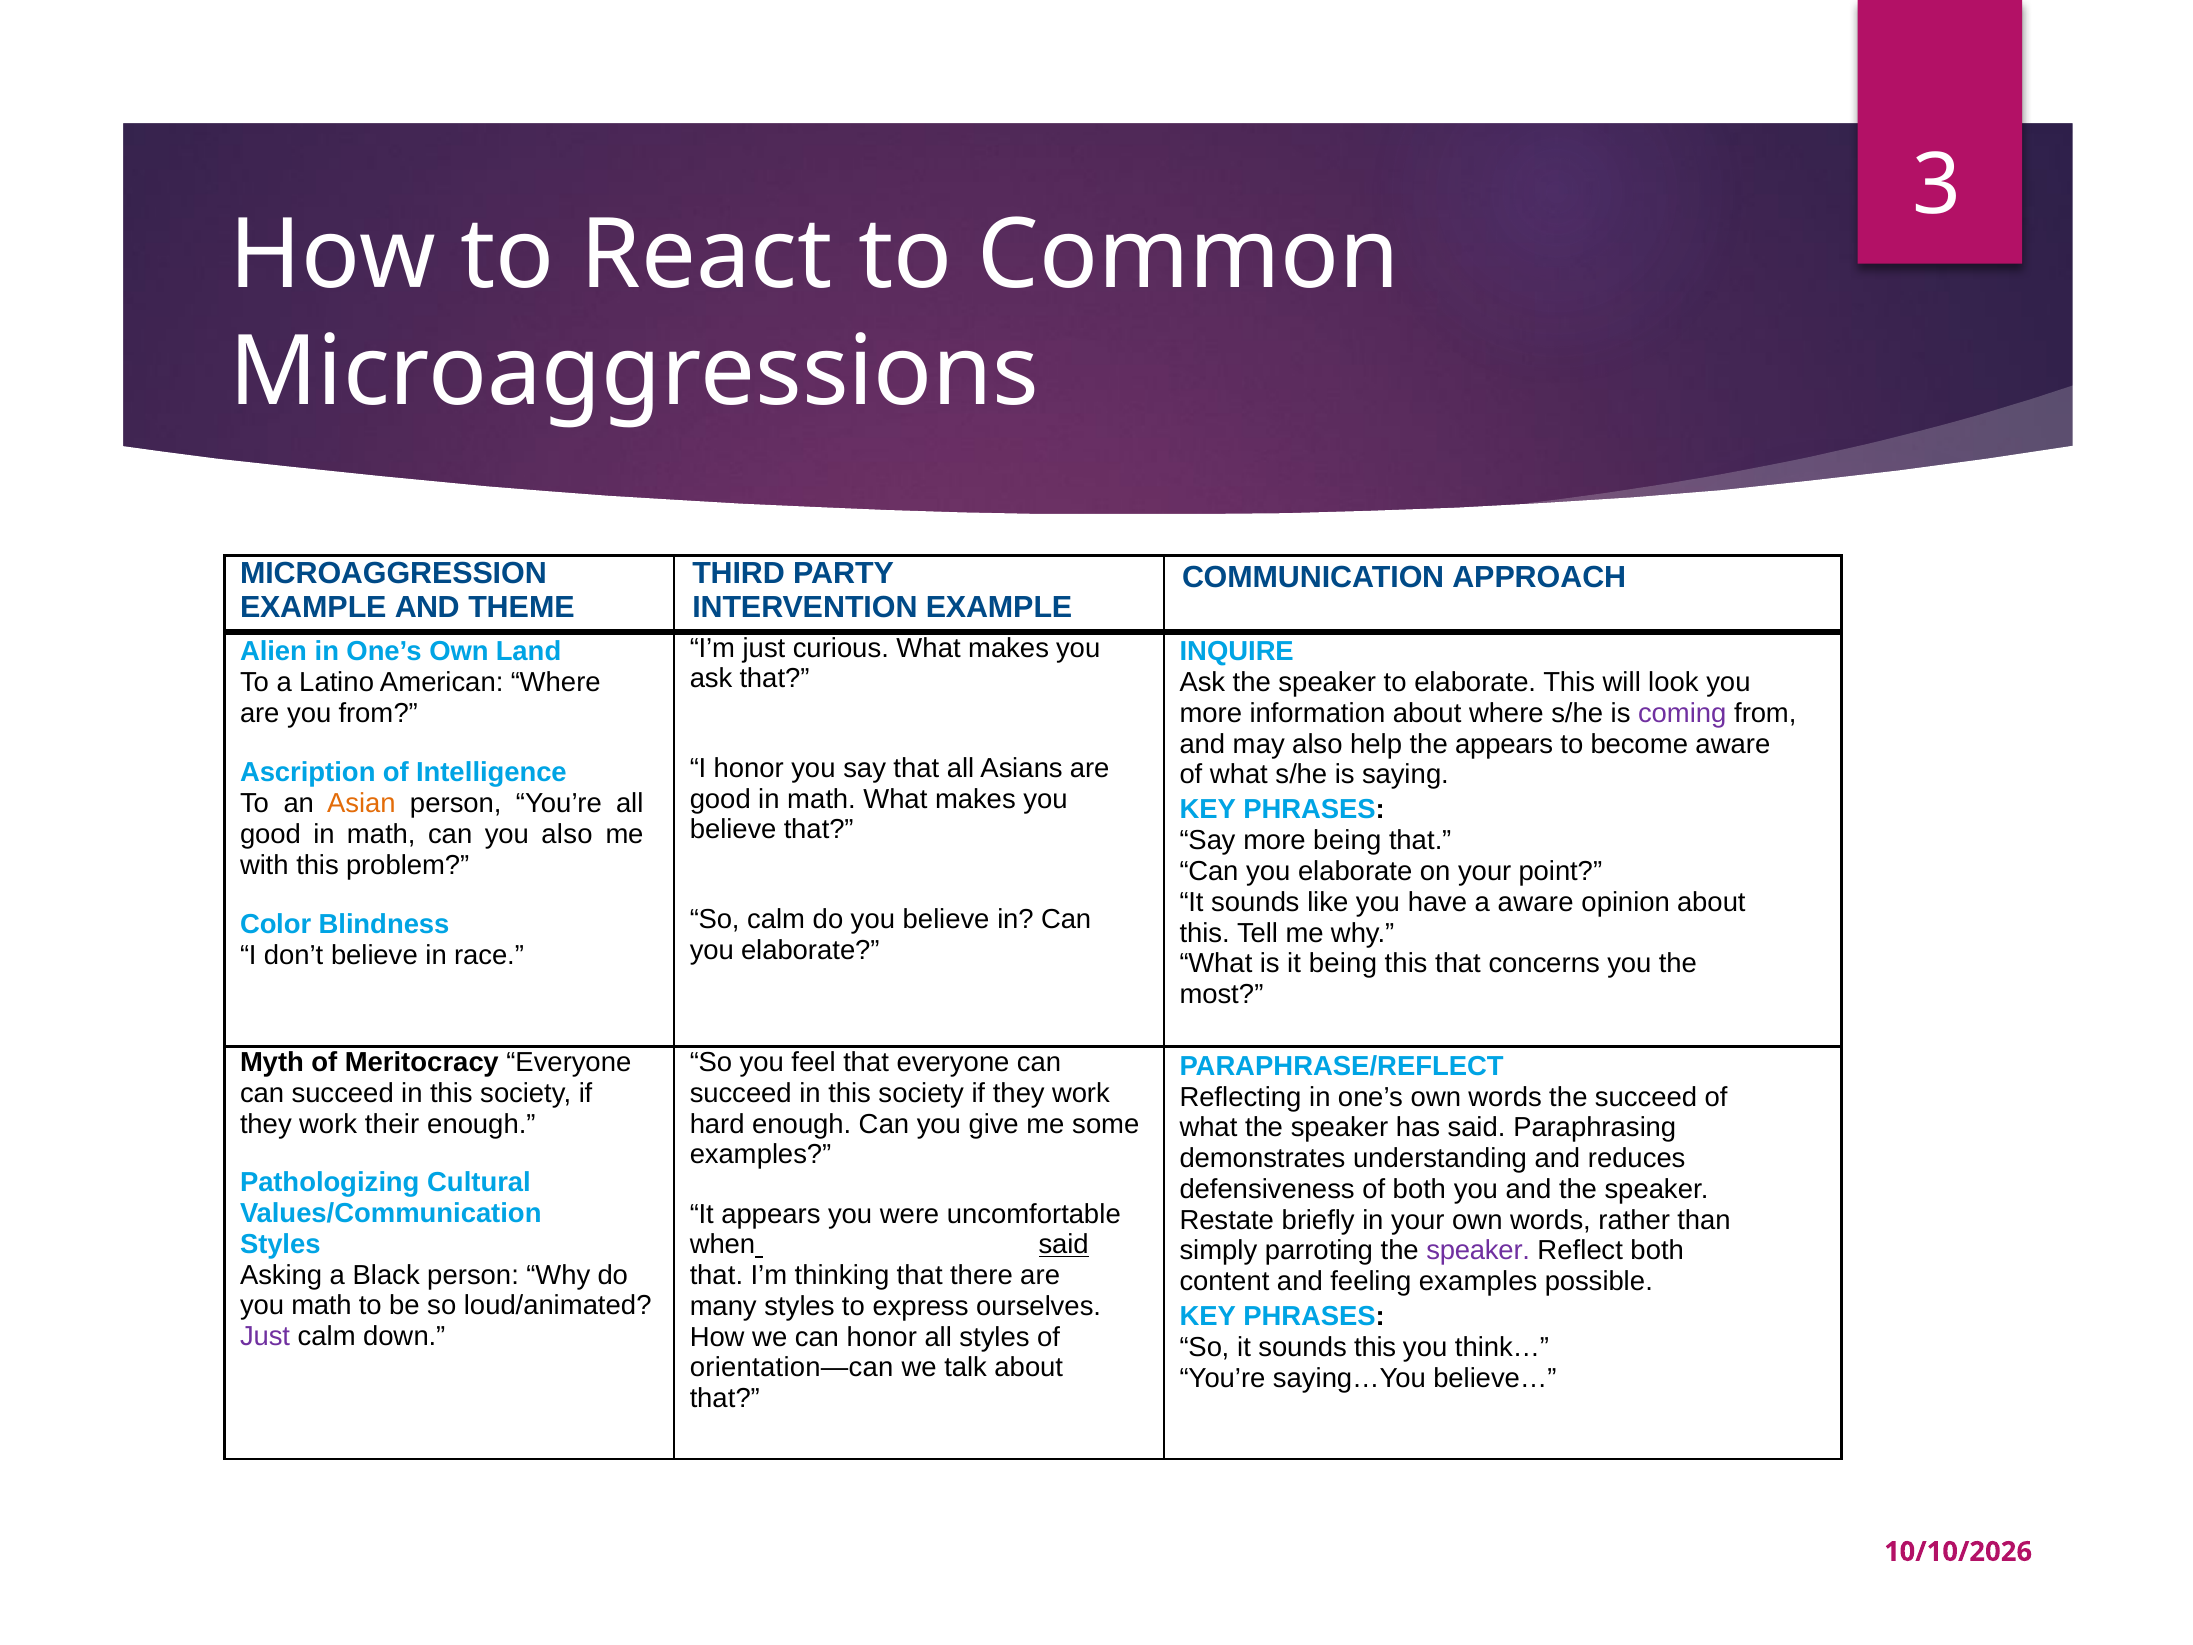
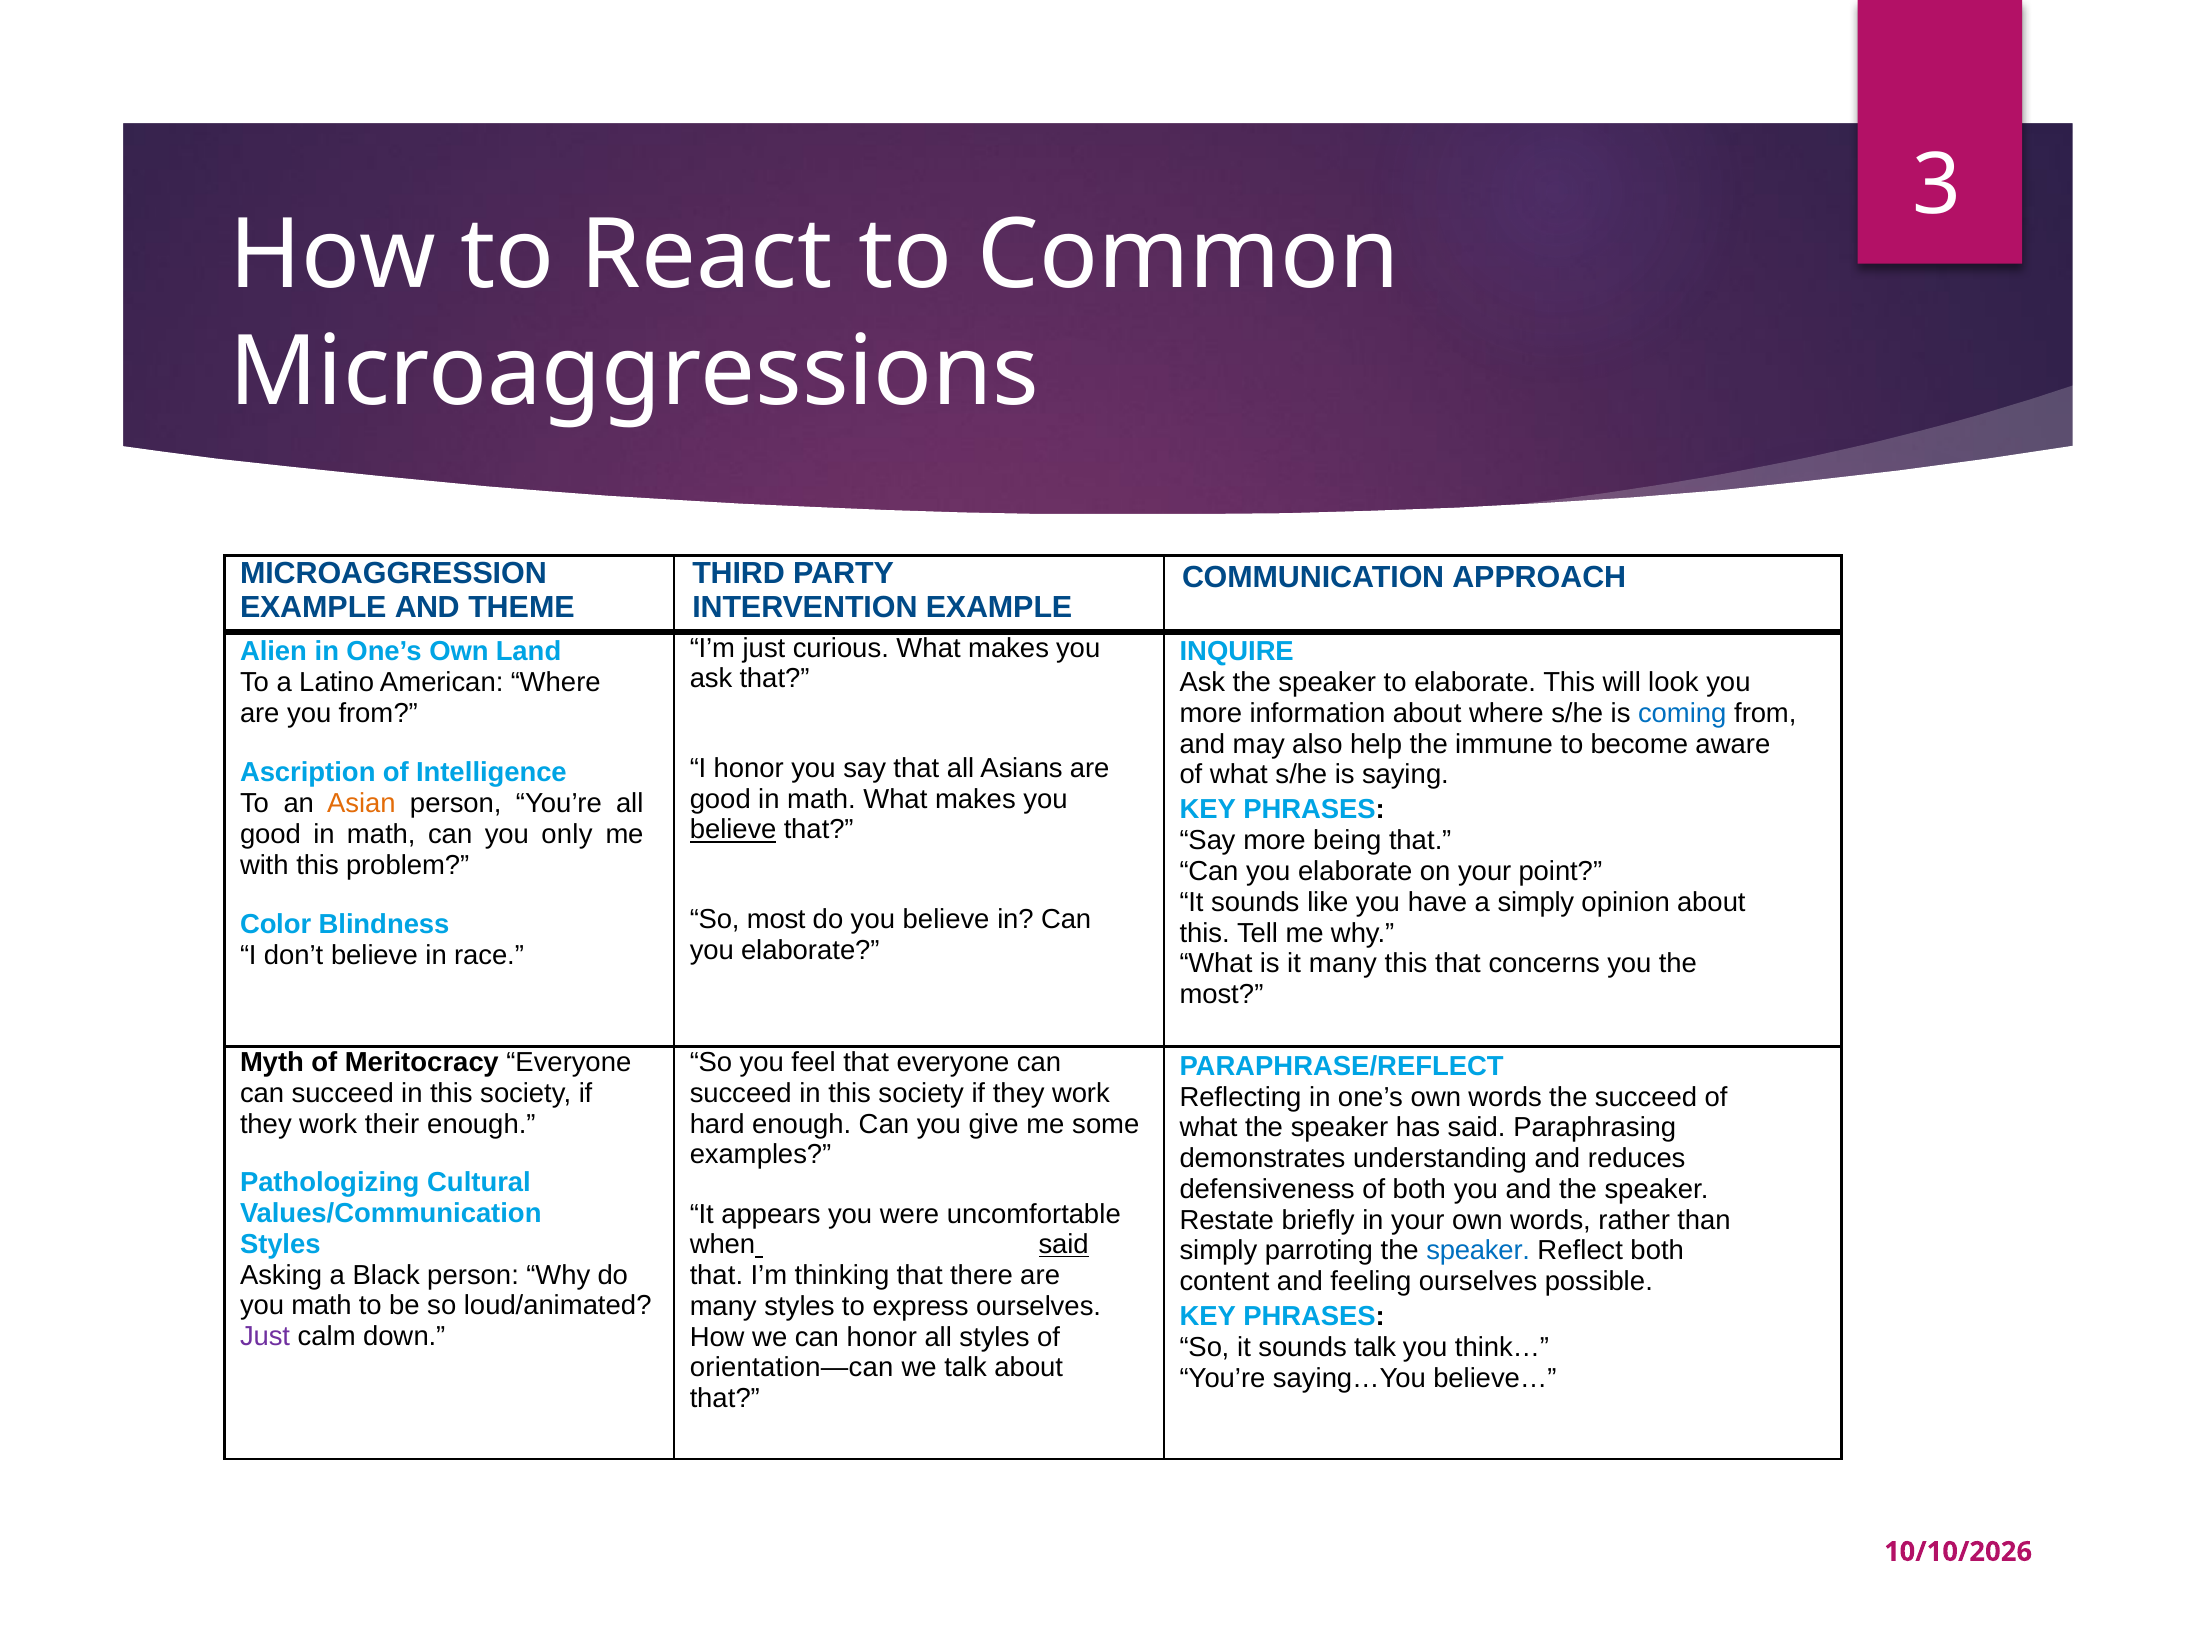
coming colour: purple -> blue (1682, 713)
the appears: appears -> immune (1504, 744)
believe underline: none -> present (733, 830)
you also: also -> only (567, 834)
a aware: aware -> simply (1536, 902)
So calm: calm -> most (776, 920)
it being: being -> many (1343, 964)
speaker colour: purple -> blue (1478, 1251)
feeling examples: examples -> ourselves (1478, 1281)
sounds this: this -> talk (1375, 1347)
